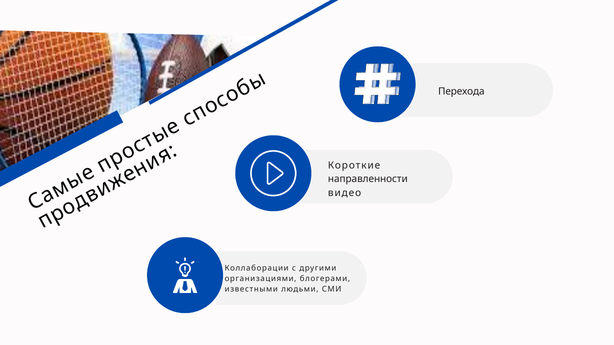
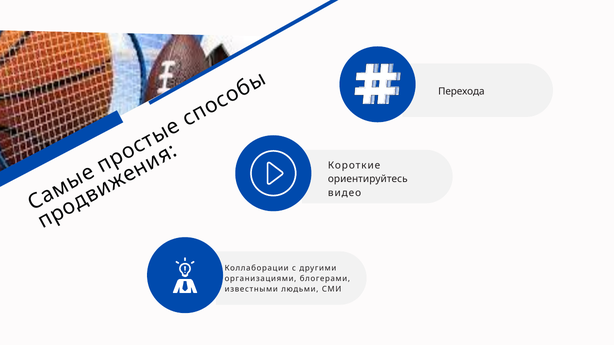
направленности: направленности -> ориентируйтесь (368, 179)
